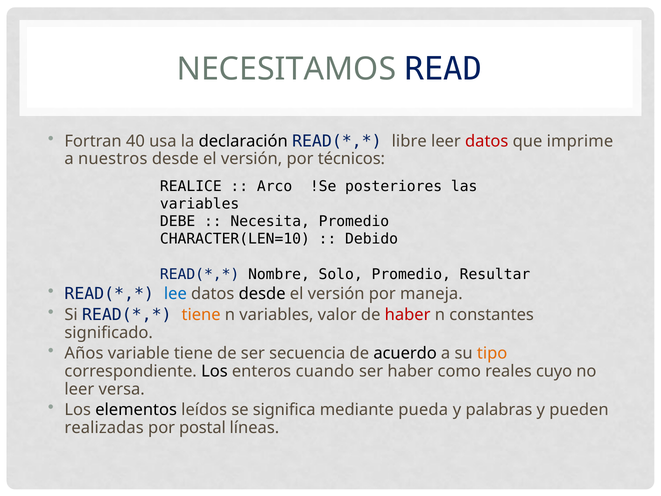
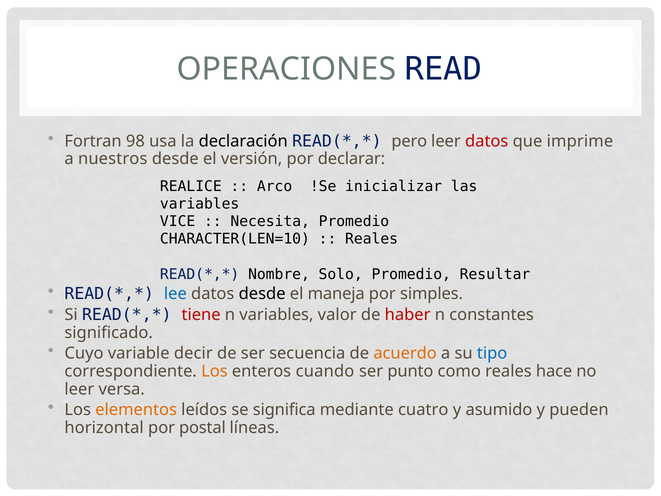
NECESITAMOS: NECESITAMOS -> OPERACIONES (286, 69)
40: 40 -> 98 (135, 141)
libre: libre -> pero (409, 141)
técnicos: técnicos -> declarar (351, 159)
posteriores: posteriores -> inicializar (394, 186)
DEBE: DEBE -> VICE (178, 221)
Debido: Debido -> Reales (372, 239)
versión: versión -> maneja (336, 294)
maneja: maneja -> simples (432, 294)
tiene colour: orange -> red (201, 315)
Años: Años -> Cuyo (84, 353)
variable tiene: tiene -> decir (193, 353)
acuerdo colour: black -> orange (405, 353)
tipo colour: orange -> blue (492, 353)
Los colour: black -> orange (214, 371)
ser haber: haber -> punto (410, 371)
cuyo: cuyo -> hace (554, 371)
elementos colour: black -> orange (136, 410)
pueda: pueda -> cuatro (423, 410)
palabras: palabras -> asumido (499, 410)
realizadas: realizadas -> horizontal (104, 428)
